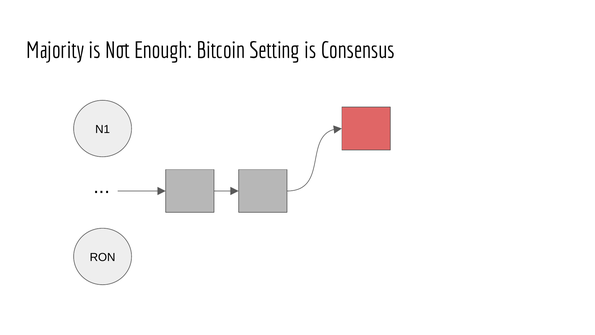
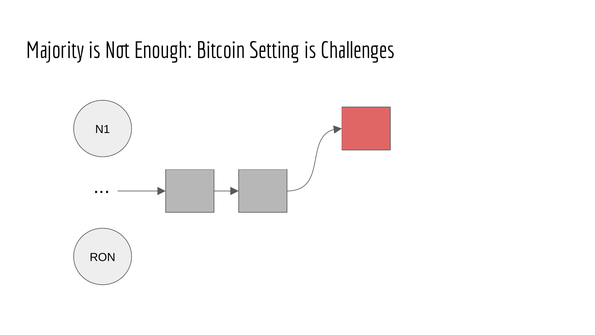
Consensus: Consensus -> Challenges (358, 50)
